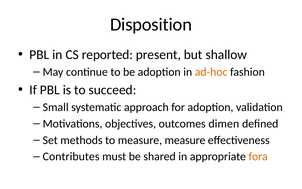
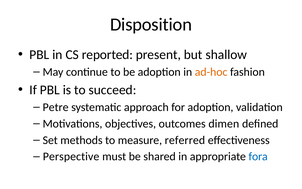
Small: Small -> Petre (56, 107)
measure measure: measure -> referred (185, 140)
Contributes: Contributes -> Perspective (71, 156)
fora colour: orange -> blue (258, 156)
